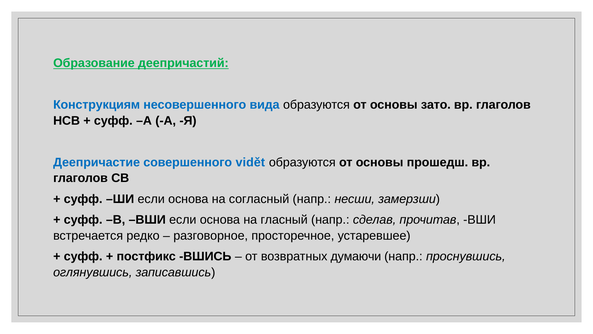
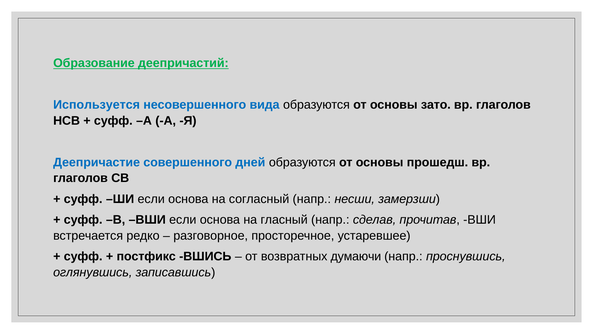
Конструкциям: Конструкциям -> Используется (97, 105)
vidět: vidět -> дней (250, 162)
